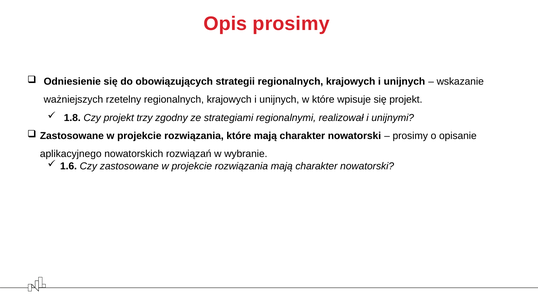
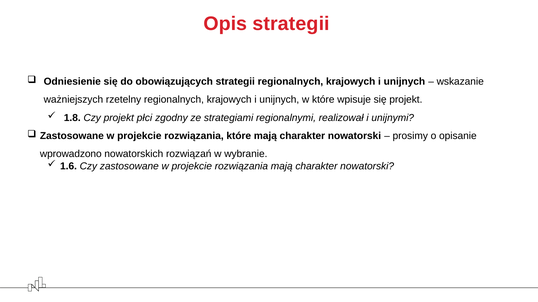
Opis prosimy: prosimy -> strategii (291, 24)
trzy: trzy -> płci (145, 118)
aplikacyjnego: aplikacyjnego -> wprowadzono (71, 154)
